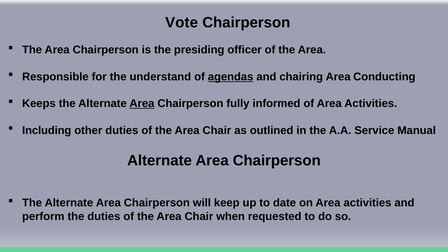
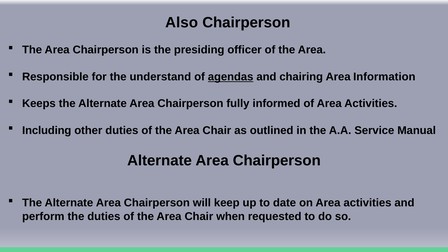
Vote: Vote -> Also (182, 22)
Conducting: Conducting -> Information (384, 77)
Area underline: present -> none (142, 104)
